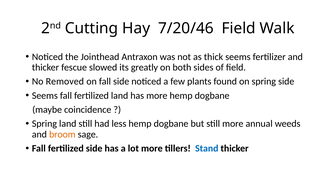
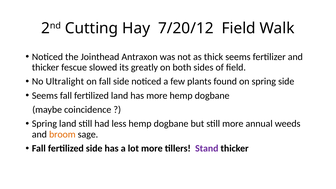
7/20/46: 7/20/46 -> 7/20/12 (186, 28)
Removed: Removed -> Ultralight (65, 81)
Stand colour: blue -> purple (207, 148)
